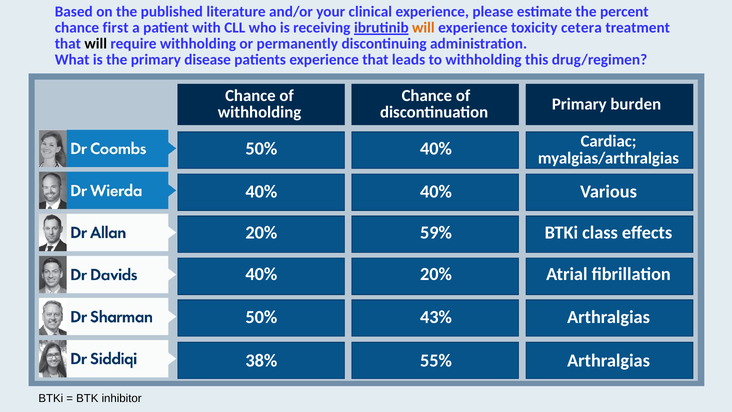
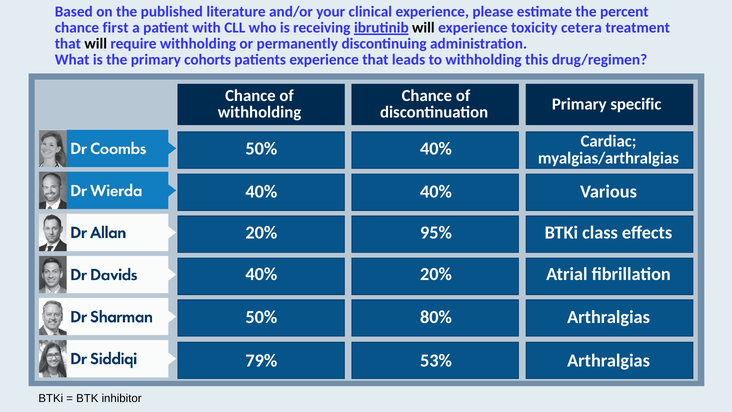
will colour: orange -> black (423, 28)
disease: disease -> cohorts (208, 60)
burden: burden -> specific (636, 104)
59%: 59% -> 95% (436, 233)
43%: 43% -> 80% (436, 317)
38%: 38% -> 79% (261, 360)
55%: 55% -> 53% (436, 360)
